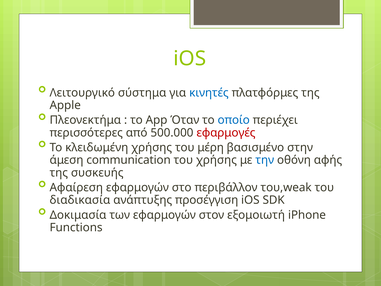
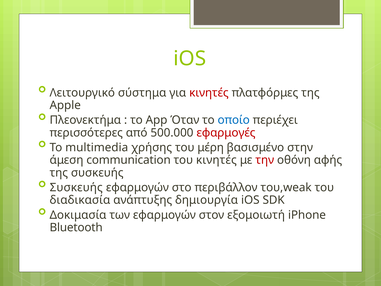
κινητές colour: blue -> red (209, 93)
κλειδωμένη: κλειδωμένη -> multimedia (97, 147)
του χρήσης: χρήσης -> κινητές (216, 160)
την colour: blue -> red (265, 160)
Αφαίρεση: Αφαίρεση -> Συσκευής (76, 187)
προσέγγιση: προσέγγιση -> δημιουργία (207, 200)
Functions: Functions -> Bluetooth (76, 227)
